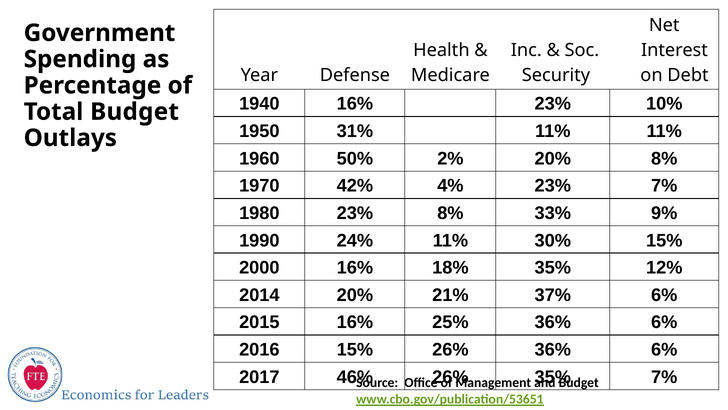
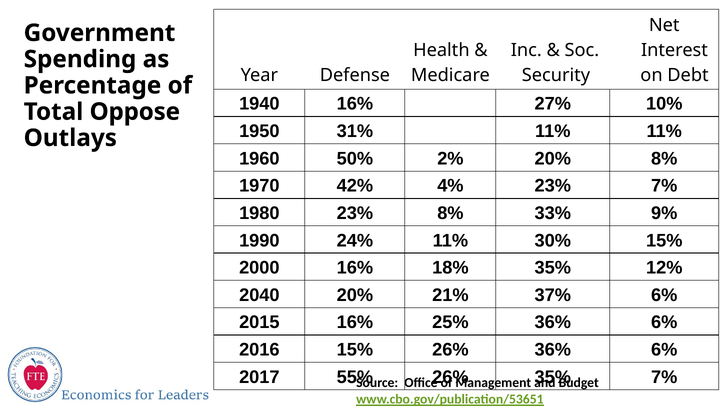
16% 23%: 23% -> 27% (553, 104)
Total Budget: Budget -> Oppose (135, 112)
2014: 2014 -> 2040 (259, 295)
46%: 46% -> 55% (355, 377)
